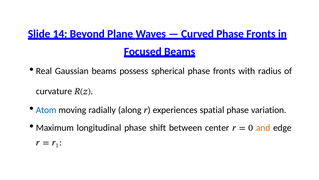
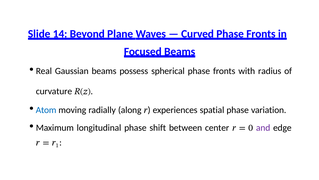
and colour: orange -> purple (263, 127)
